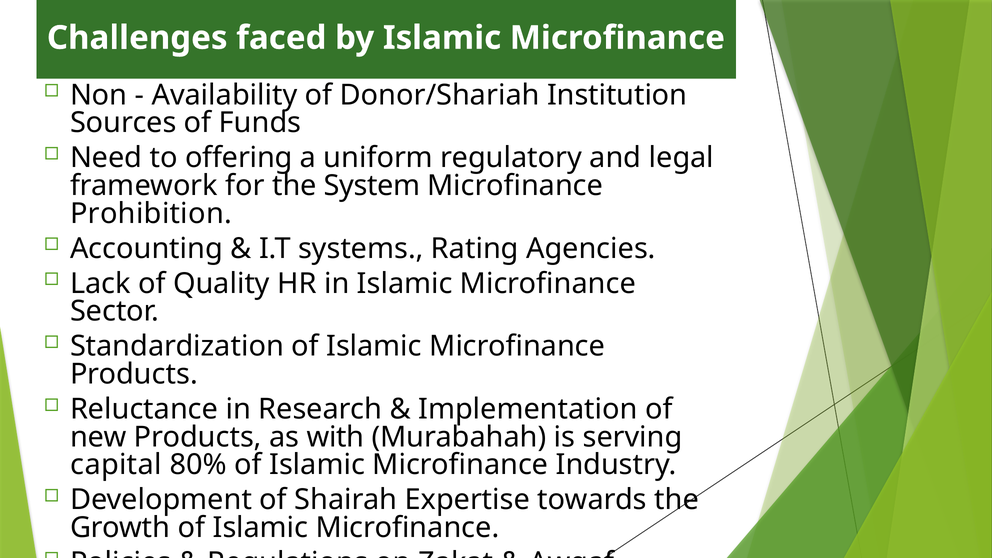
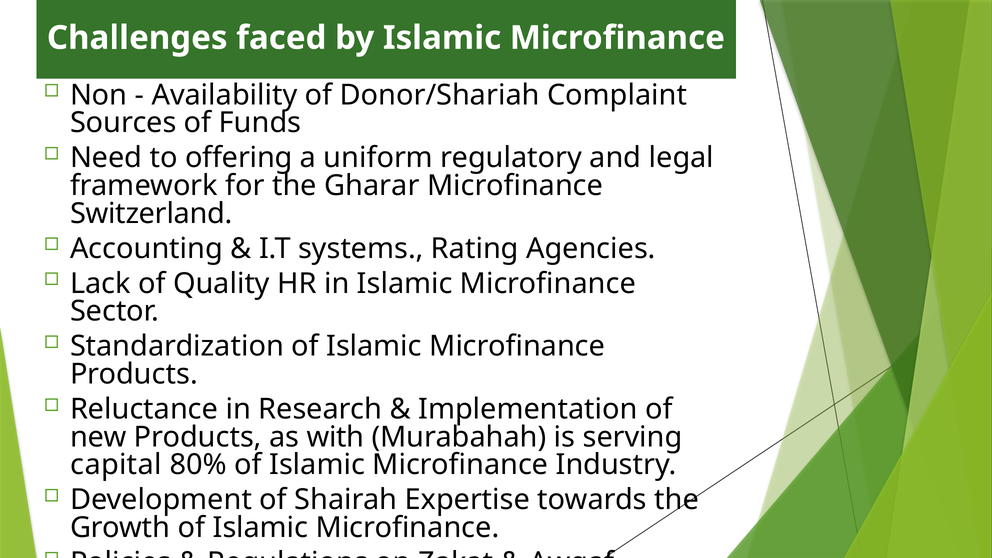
Institution: Institution -> Complaint (617, 95)
System: System -> Gharar (372, 186)
Prohibition: Prohibition -> Switzerland (151, 214)
